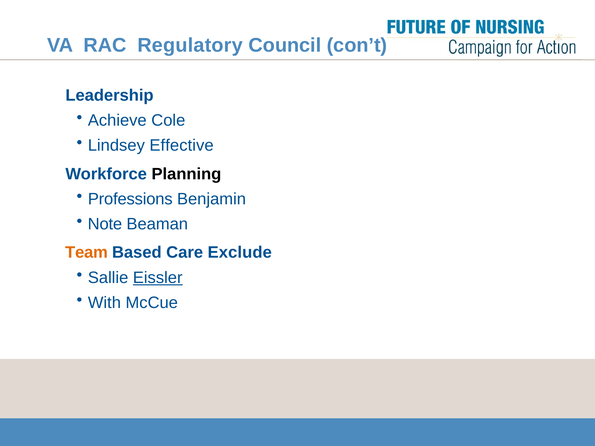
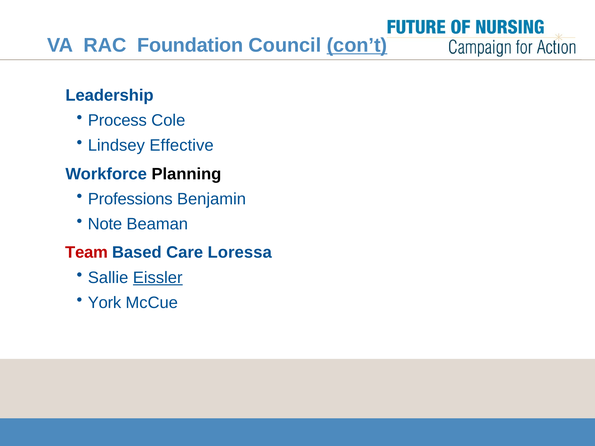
Regulatory: Regulatory -> Foundation (190, 45)
con’t underline: none -> present (357, 45)
Achieve: Achieve -> Process (117, 120)
Team colour: orange -> red (87, 253)
Exclude: Exclude -> Loressa (240, 253)
With: With -> York (104, 303)
